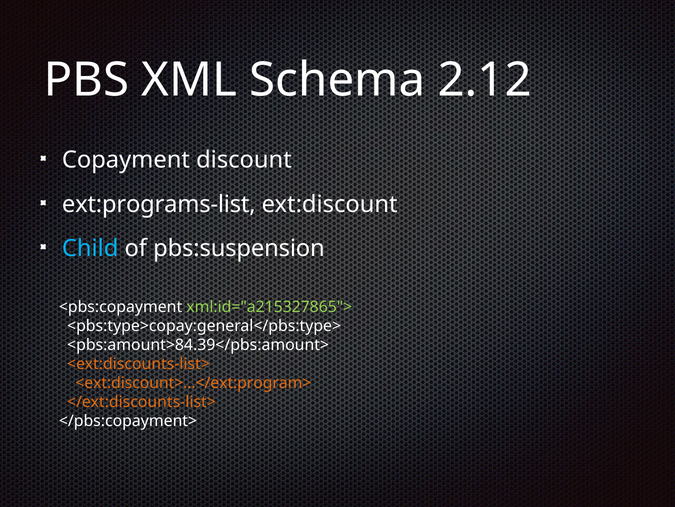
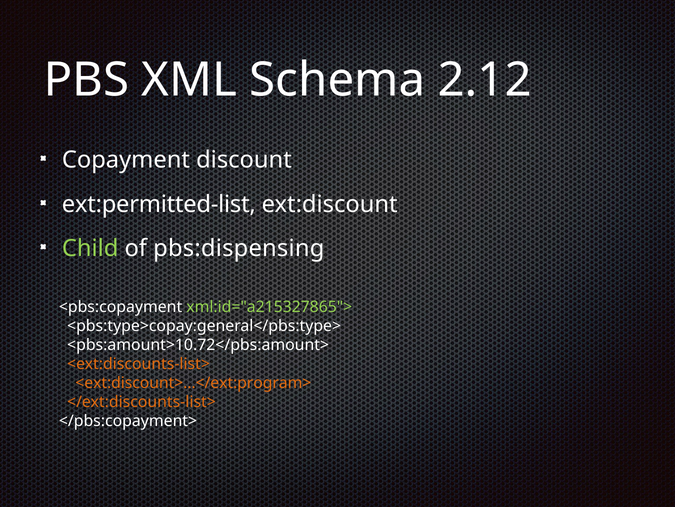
ext:programs-list: ext:programs-list -> ext:permitted-list (159, 204)
Child colour: light blue -> light green (90, 248)
pbs:suspension: pbs:suspension -> pbs:dispensing (239, 248)
<pbs:amount>84.39</pbs:amount>: <pbs:amount>84.39</pbs:amount> -> <pbs:amount>10.72</pbs:amount> (198, 344)
